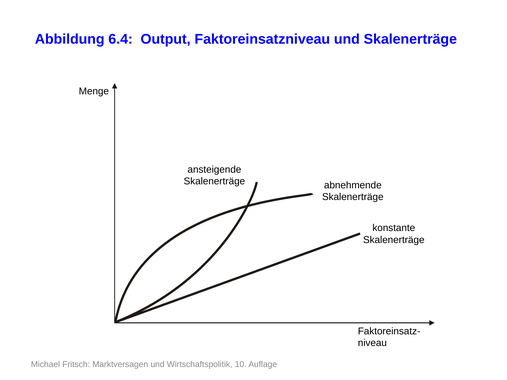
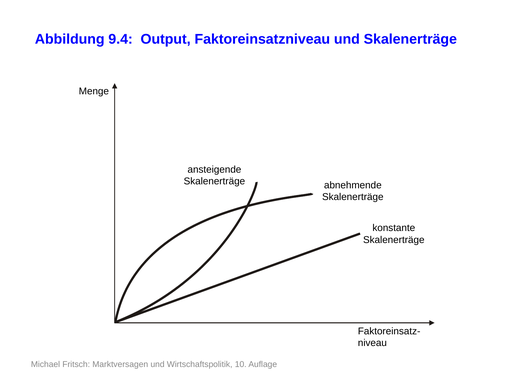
6.4: 6.4 -> 9.4 (121, 39)
